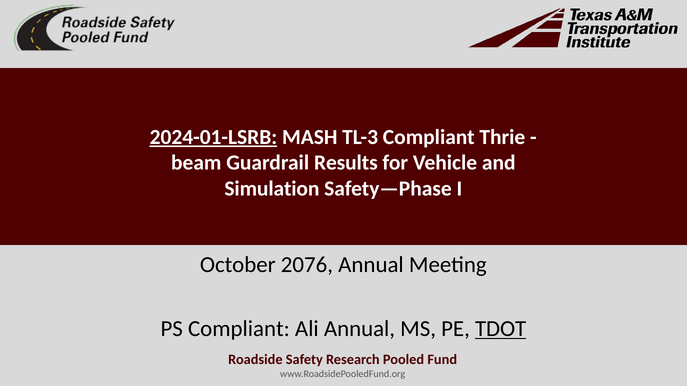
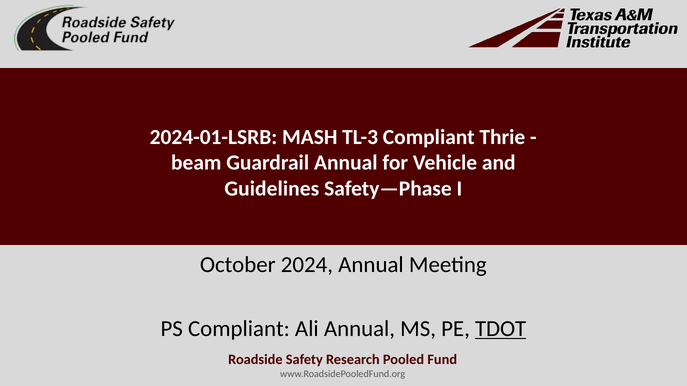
2024-01-LSRB underline: present -> none (213, 137)
Guardrail Results: Results -> Annual (346, 163)
Simulation: Simulation -> Guidelines (272, 189)
2076: 2076 -> 2024 (307, 265)
